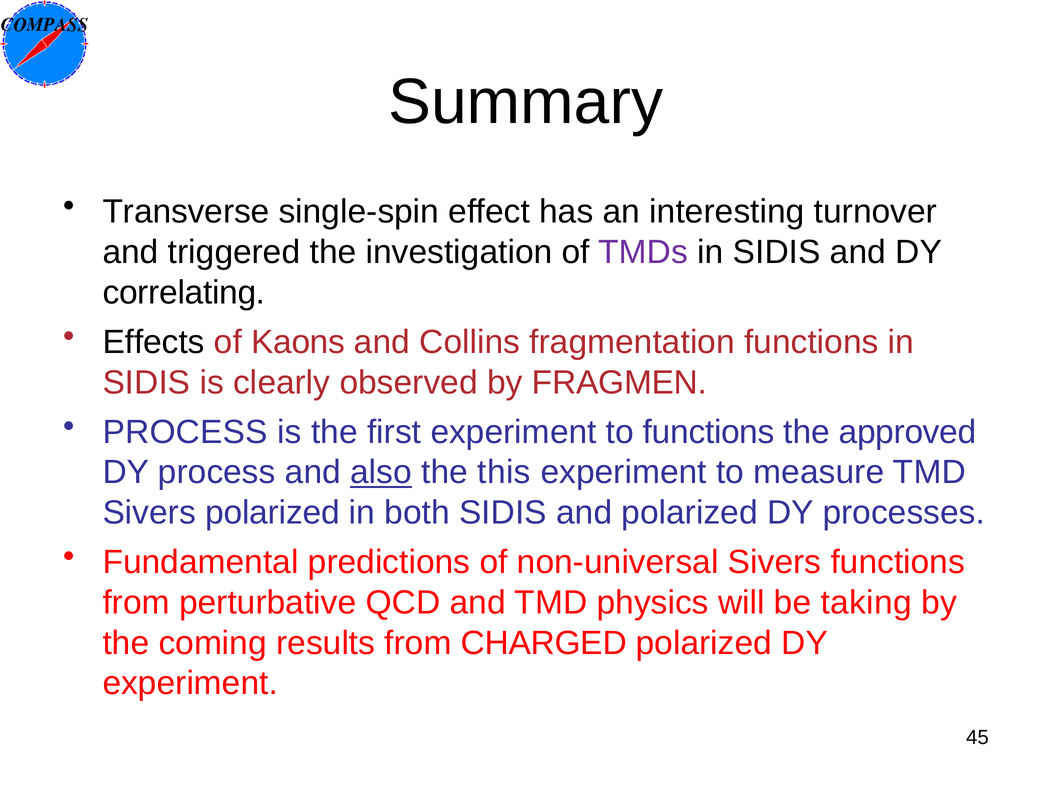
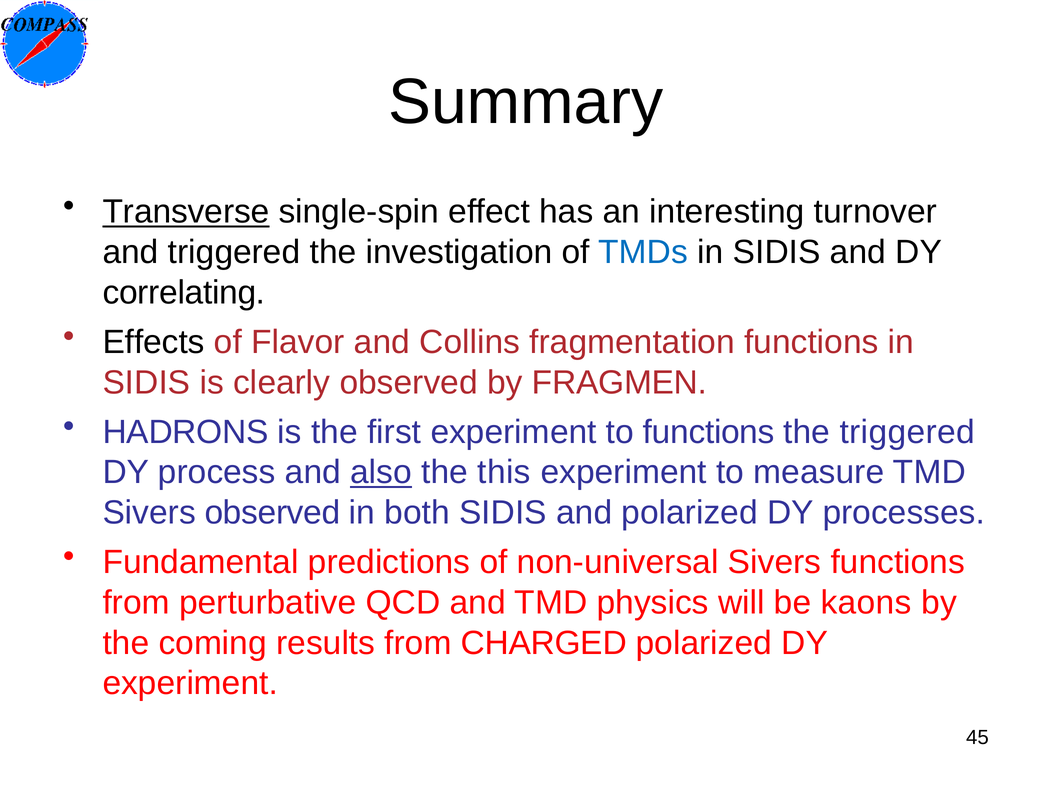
Transverse underline: none -> present (186, 212)
TMDs colour: purple -> blue (643, 252)
Kaons: Kaons -> Flavor (298, 342)
PROCESS: PROCESS -> HADRONS (185, 432)
the approved: approved -> triggered (907, 432)
Sivers polarized: polarized -> observed (273, 513)
taking: taking -> kaons (866, 603)
